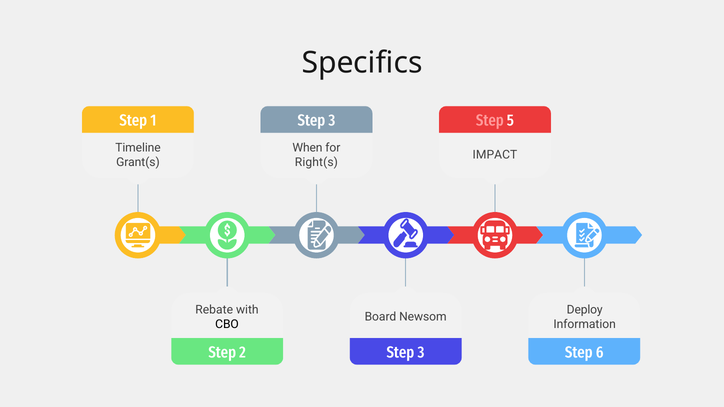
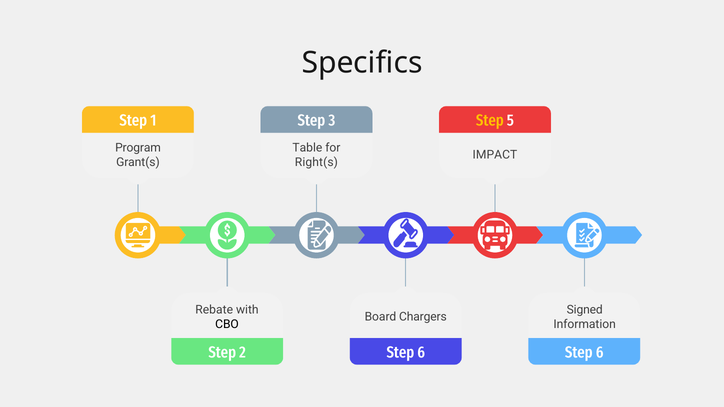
Step colour: pink -> yellow (490, 121)
Timeline: Timeline -> Program (138, 148)
When: When -> Table (307, 148)
Deploy: Deploy -> Signed (585, 310)
Newsom: Newsom -> Chargers (423, 317)
3: 3 -> 6 (421, 353)
